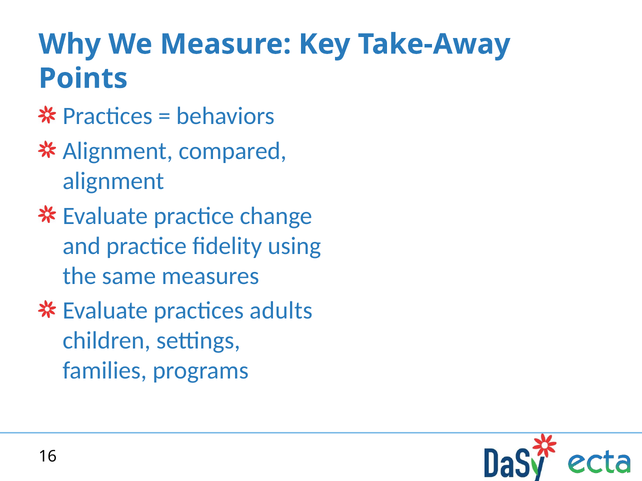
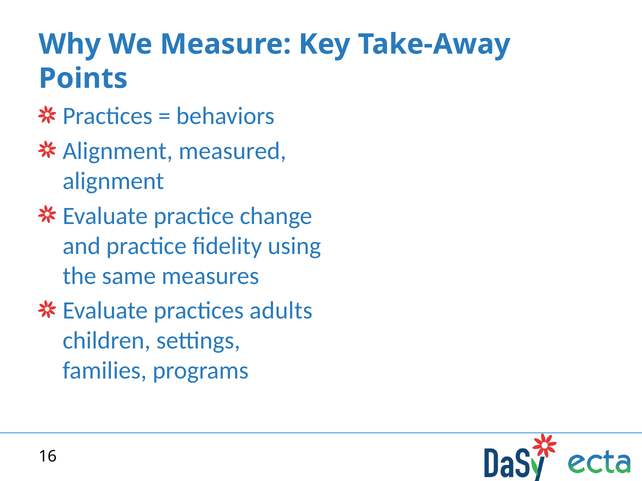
compared: compared -> measured (232, 151)
